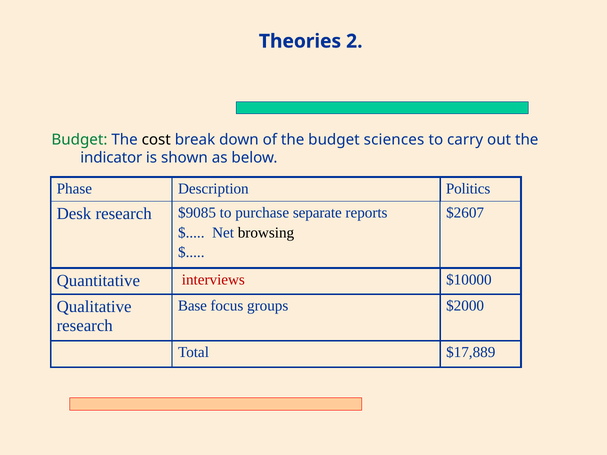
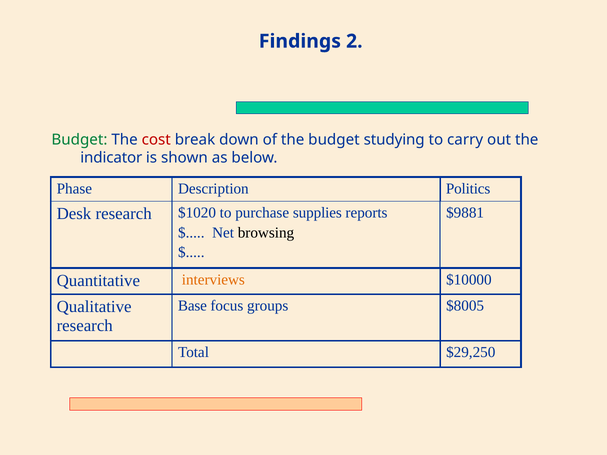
Theories: Theories -> Findings (300, 41)
cost colour: black -> red (156, 140)
sciences: sciences -> studying (394, 140)
$2607: $2607 -> $9881 (465, 213)
$9085: $9085 -> $1020 (197, 213)
separate: separate -> supplies (317, 213)
interviews colour: red -> orange (213, 280)
$2000: $2000 -> $8005 (465, 306)
$17,889: $17,889 -> $29,250 (471, 353)
